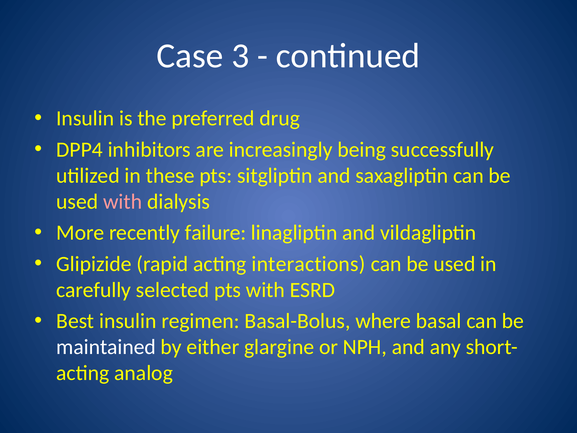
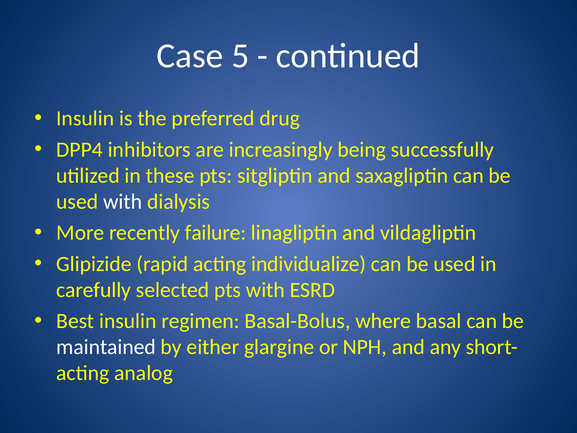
3: 3 -> 5 (240, 56)
with colour: pink -> white (123, 201)
interactions: interactions -> individualize (309, 264)
